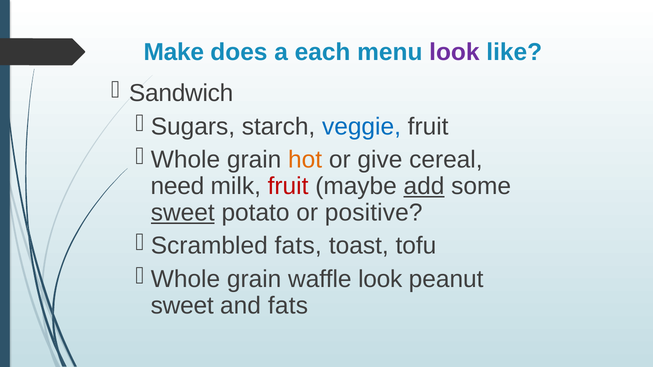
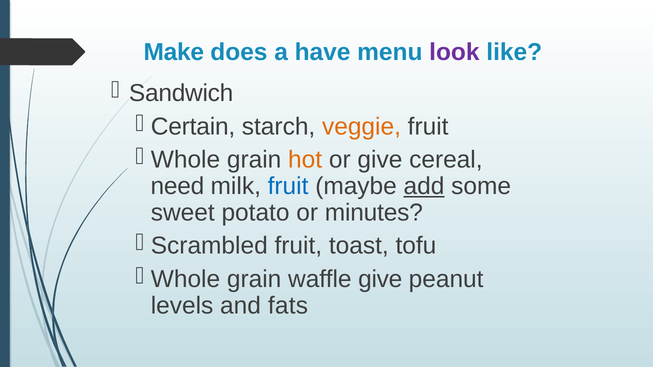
each: each -> have (323, 52)
Sugars: Sugars -> Certain (193, 127)
veggie colour: blue -> orange (361, 127)
fruit colour: red -> blue (288, 186)
sweet underline: present -> none (183, 213)
positive: positive -> minutes (374, 213)
Scrambled fats: fats -> fruit (298, 246)
waffle look: look -> give (380, 279)
sweet: sweet -> levels (182, 306)
